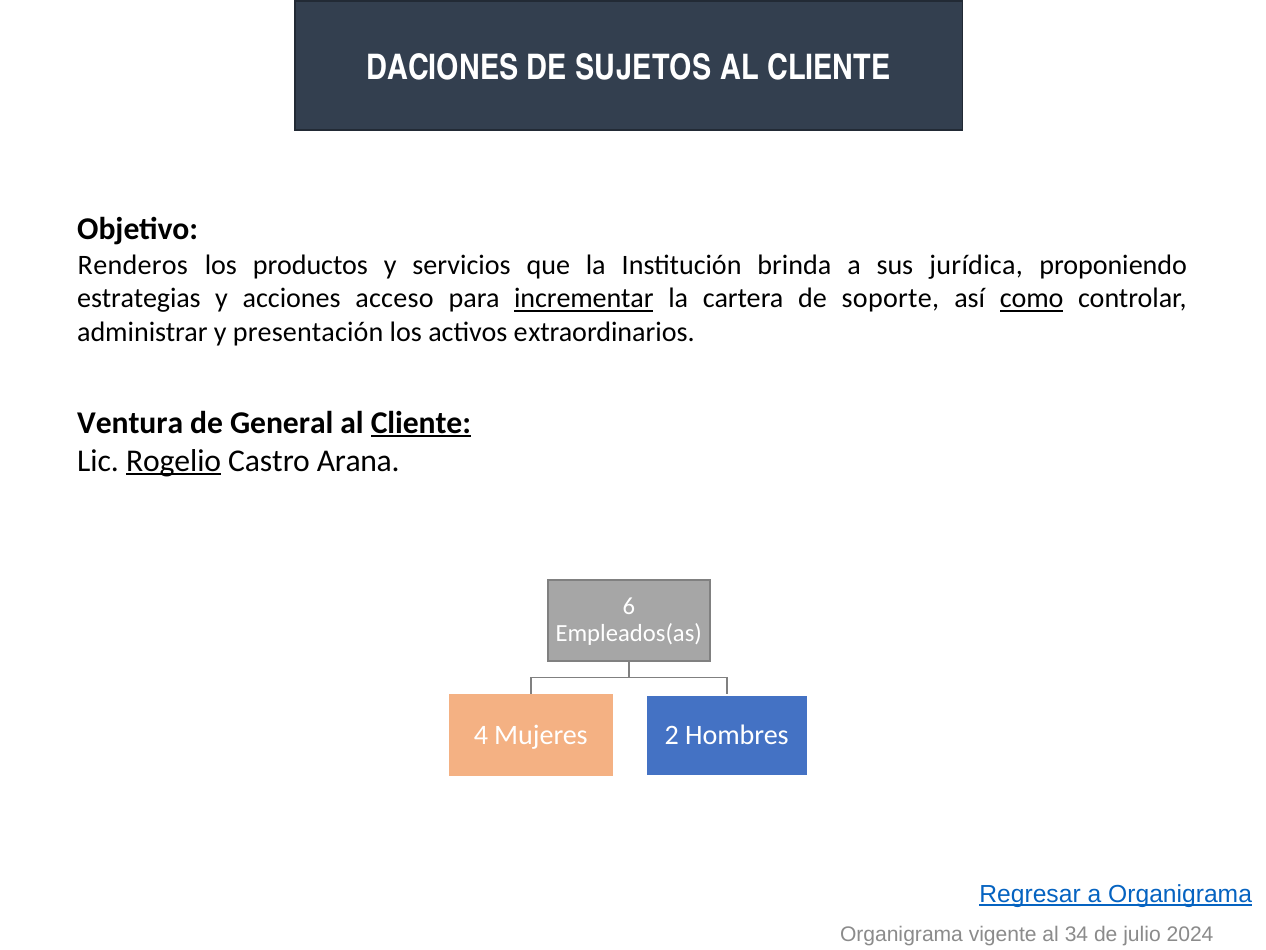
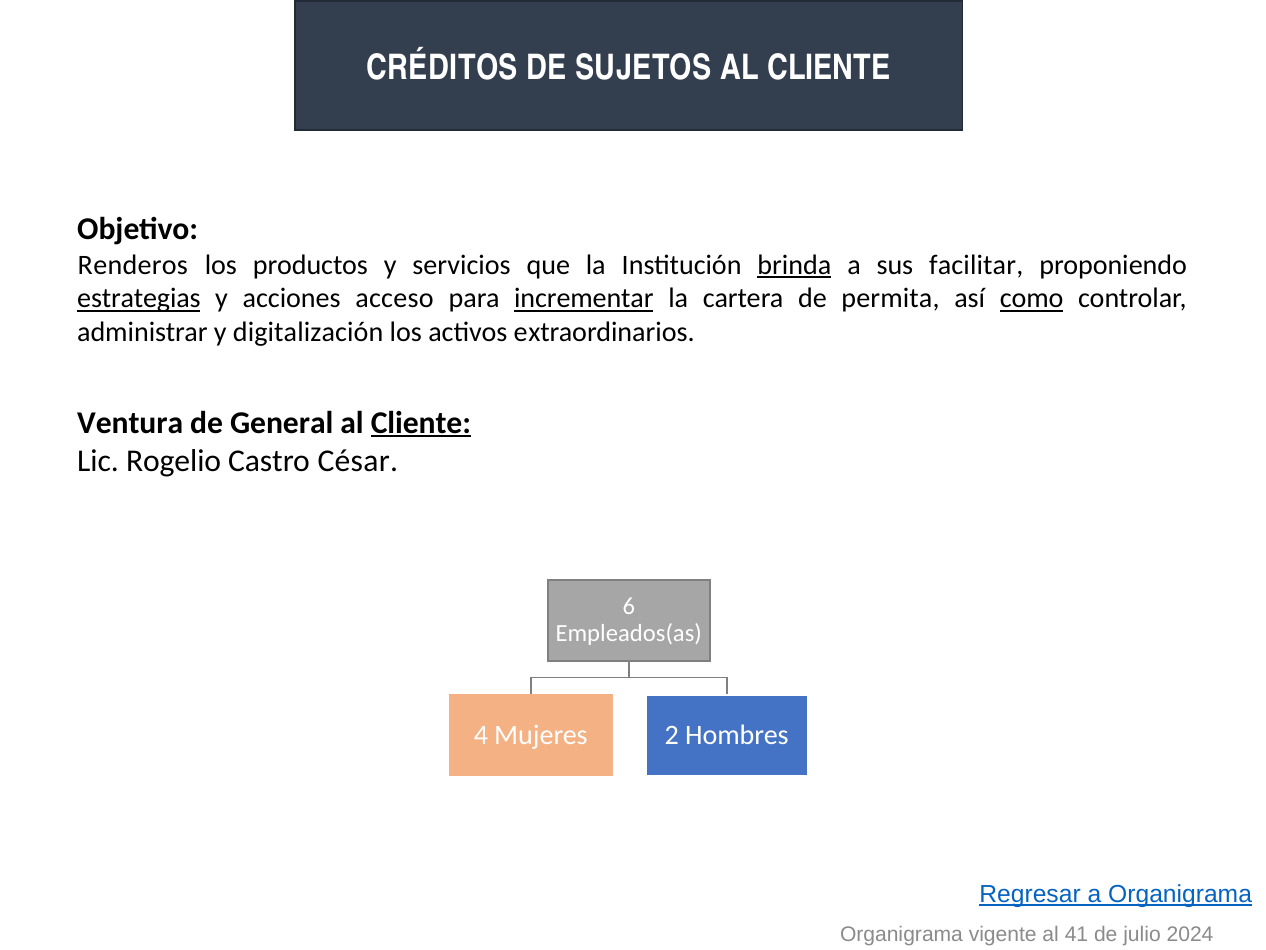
DACIONES: DACIONES -> CRÉDITOS (442, 68)
brinda underline: none -> present (794, 265)
jurídica: jurídica -> facilitar (976, 265)
estrategias underline: none -> present (139, 299)
soporte: soporte -> permita (890, 299)
presentación: presentación -> digitalización (308, 332)
Rogelio underline: present -> none (174, 460)
Arana: Arana -> César (358, 460)
34: 34 -> 41 (1076, 934)
